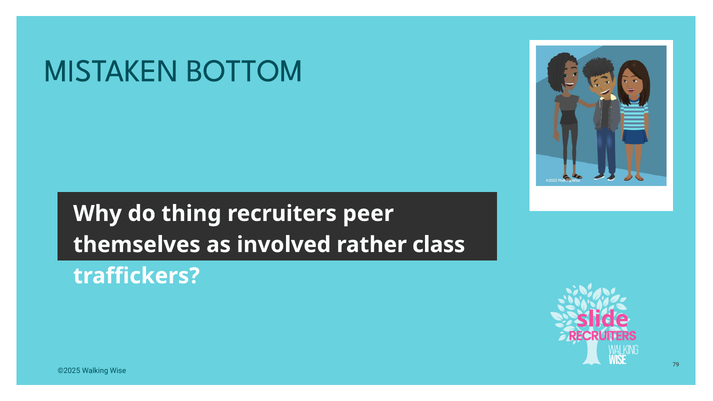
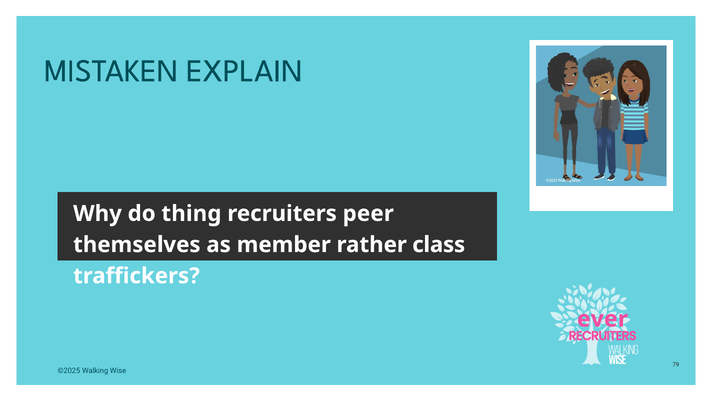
BOTTOM: BOTTOM -> EXPLAIN (244, 71)
involved: involved -> member (284, 245)
slide: slide -> ever (602, 319)
